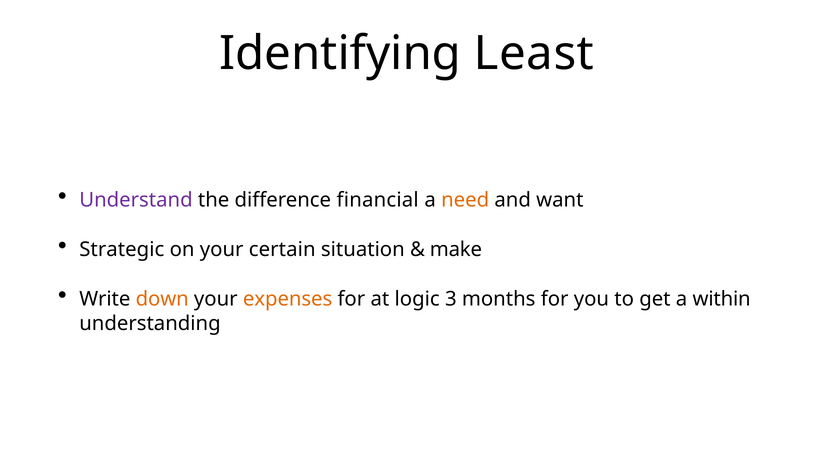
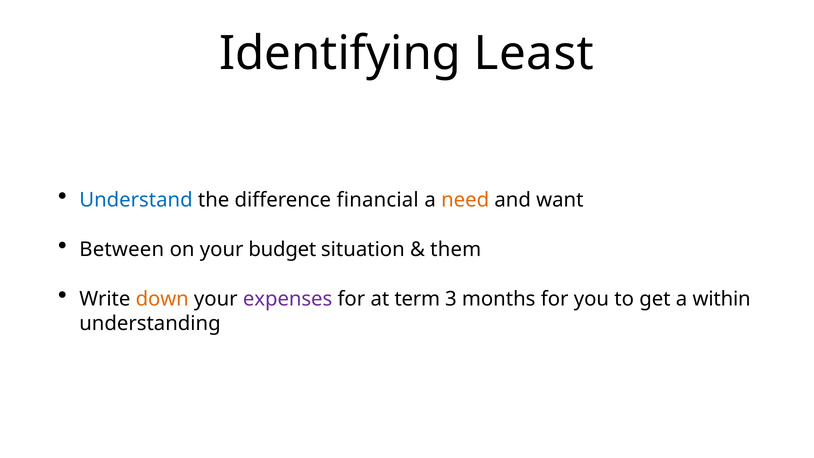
Understand colour: purple -> blue (136, 200)
Strategic: Strategic -> Between (122, 250)
certain: certain -> budget (282, 250)
make: make -> them (456, 250)
expenses colour: orange -> purple (288, 299)
logic: logic -> term (417, 299)
